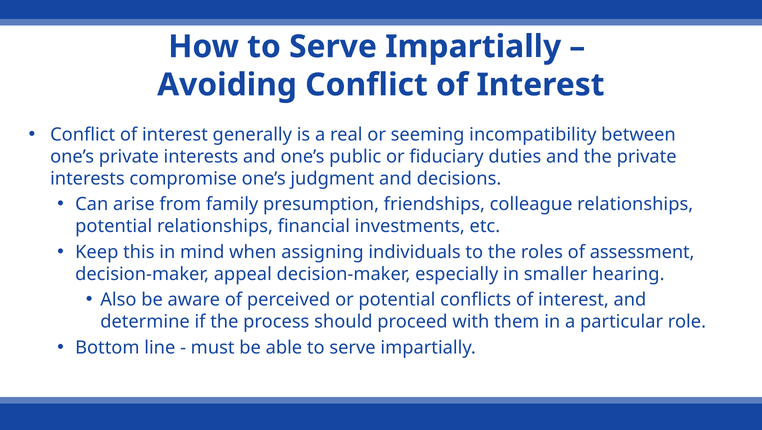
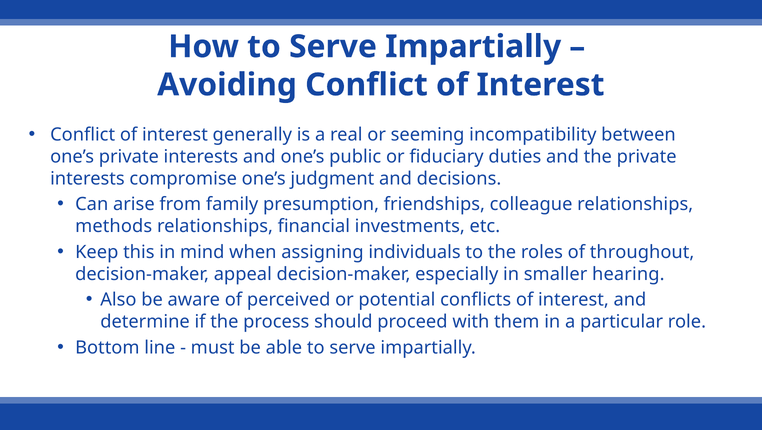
potential: potential -> methods (114, 226)
assessment: assessment -> throughout (642, 252)
